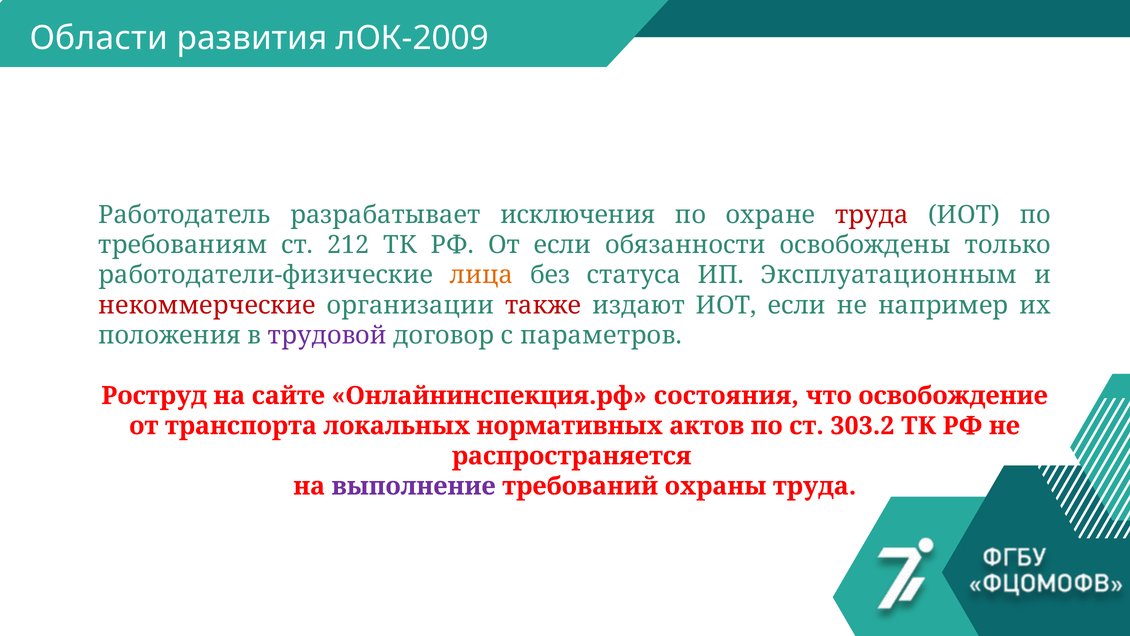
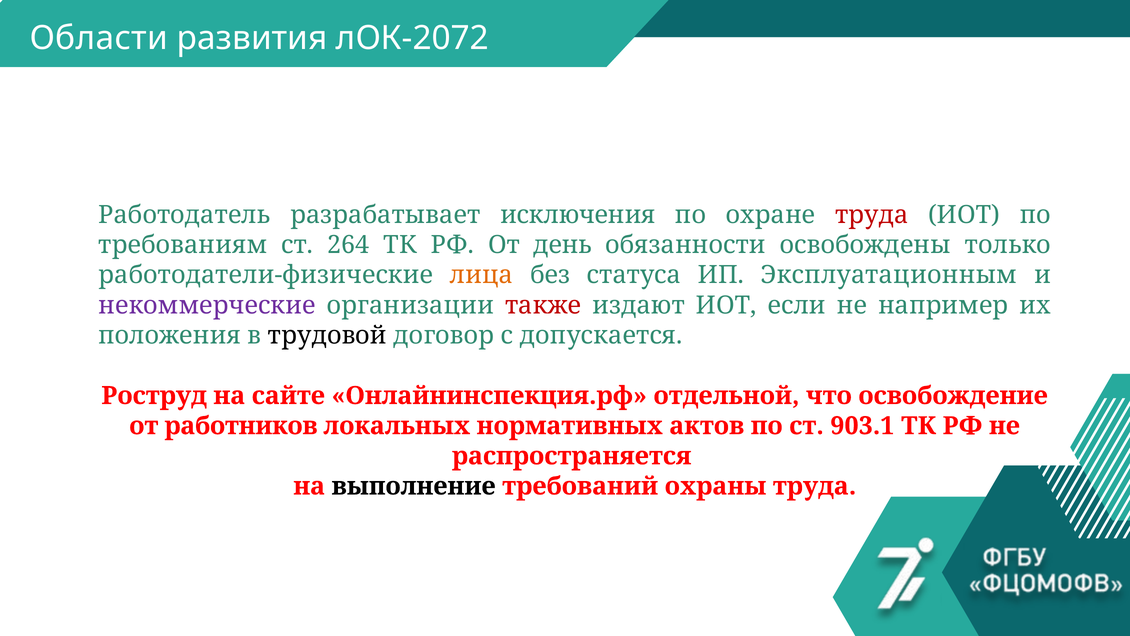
лОК-2009: лОК-2009 -> лОК-2072 (412, 38)
212: 212 -> 264 (348, 245)
От если: если -> день (563, 245)
некоммерческие colour: red -> purple (207, 305)
трудовой colour: purple -> black (327, 335)
параметров: параметров -> допускается (601, 335)
состояния: состояния -> отдельной (726, 396)
транспорта: транспорта -> работников (241, 426)
303.2: 303.2 -> 903.1 (862, 426)
выполнение colour: purple -> black (414, 486)
